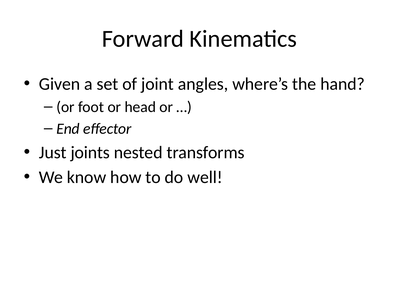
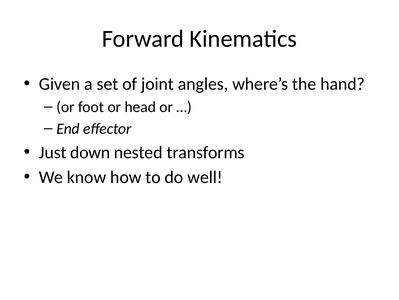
joints: joints -> down (90, 152)
